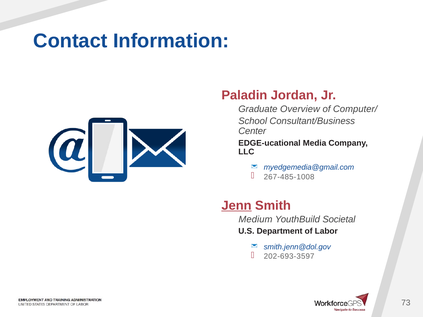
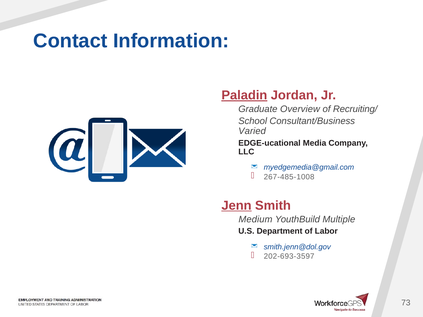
Paladin underline: none -> present (244, 95)
Computer/: Computer/ -> Recruiting/ (355, 109)
Center: Center -> Varied (252, 131)
Societal: Societal -> Multiple (339, 220)
